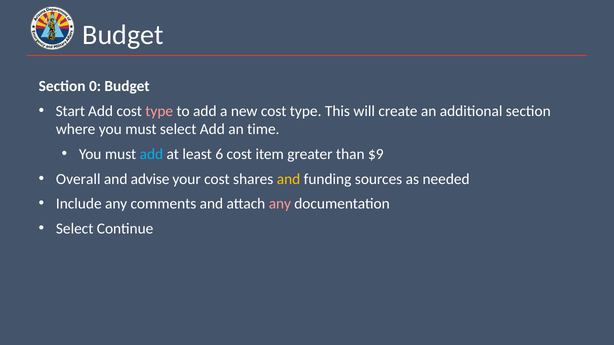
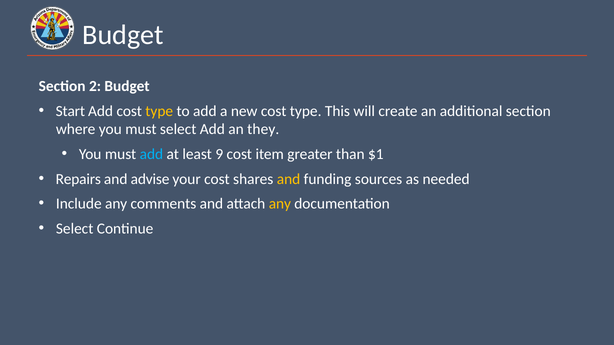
0: 0 -> 2 (95, 86)
type colour: pink -> yellow (159, 111)
time: time -> they (263, 130)
6: 6 -> 9 (219, 154)
$9: $9 -> $1 (376, 154)
Overall: Overall -> Repairs (78, 179)
any colour: pink -> yellow (280, 204)
